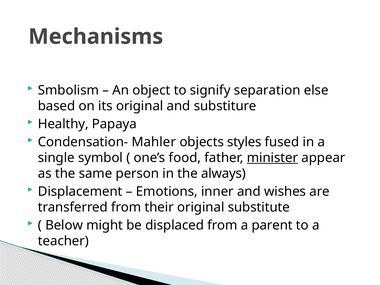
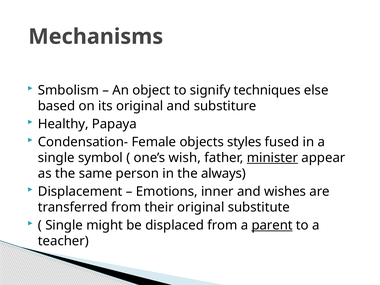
separation: separation -> techniques (267, 90)
Mahler: Mahler -> Female (154, 142)
food: food -> wish (185, 158)
Below: Below -> Single (64, 225)
parent underline: none -> present (272, 225)
